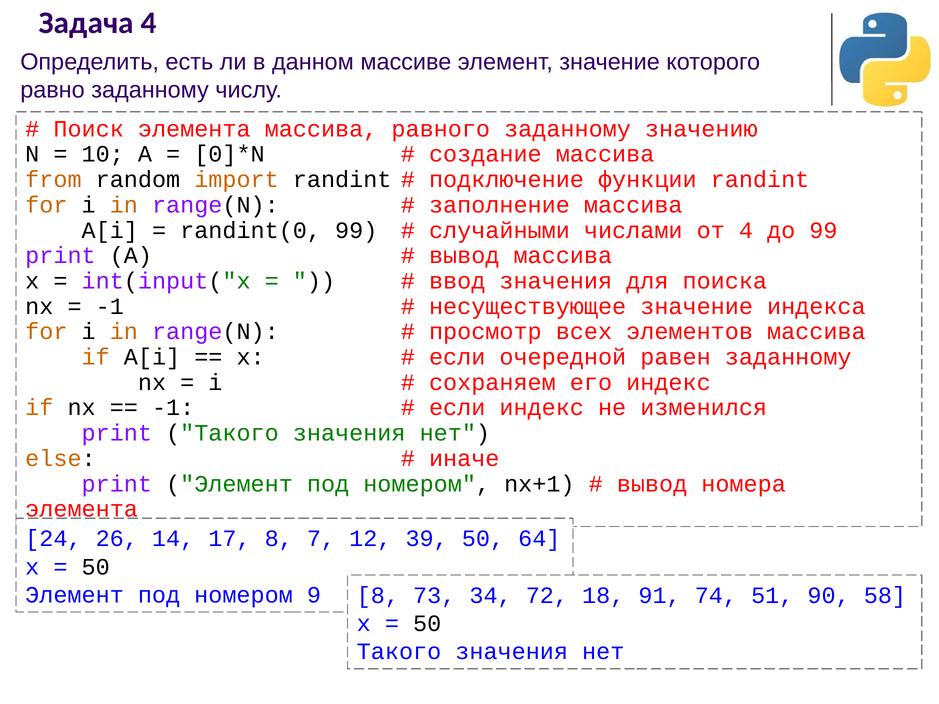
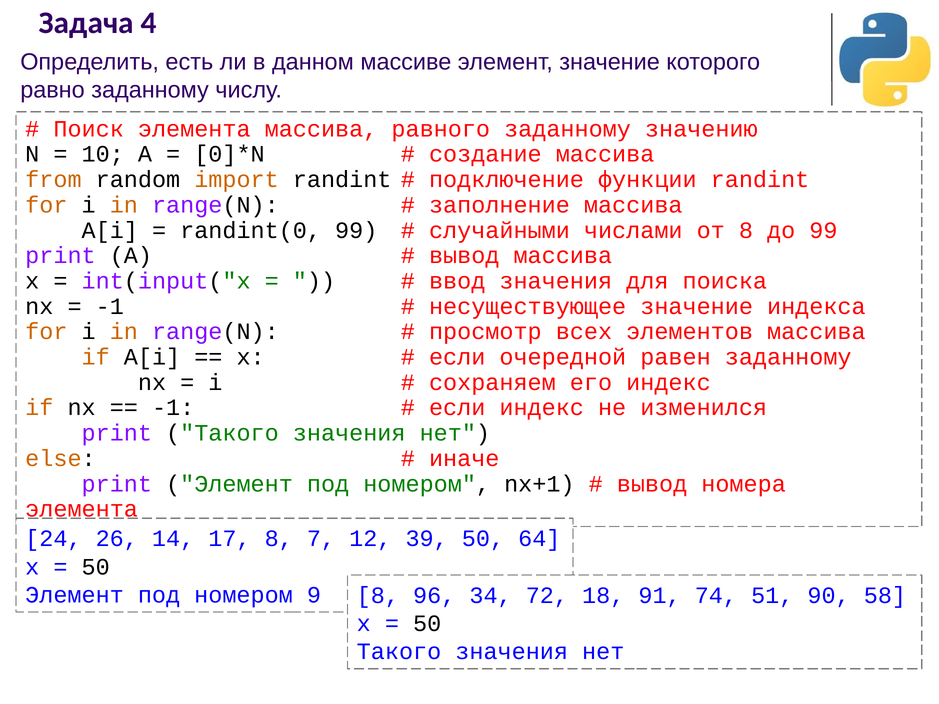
от 4: 4 -> 8 (746, 230)
73: 73 -> 96 (434, 596)
